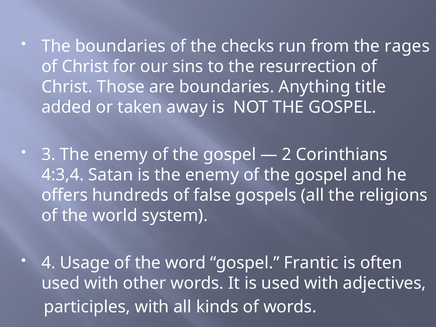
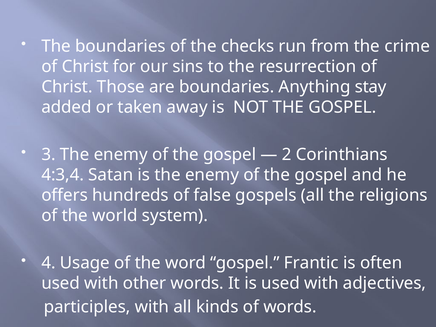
rages: rages -> crime (407, 46)
title: title -> stay (371, 87)
